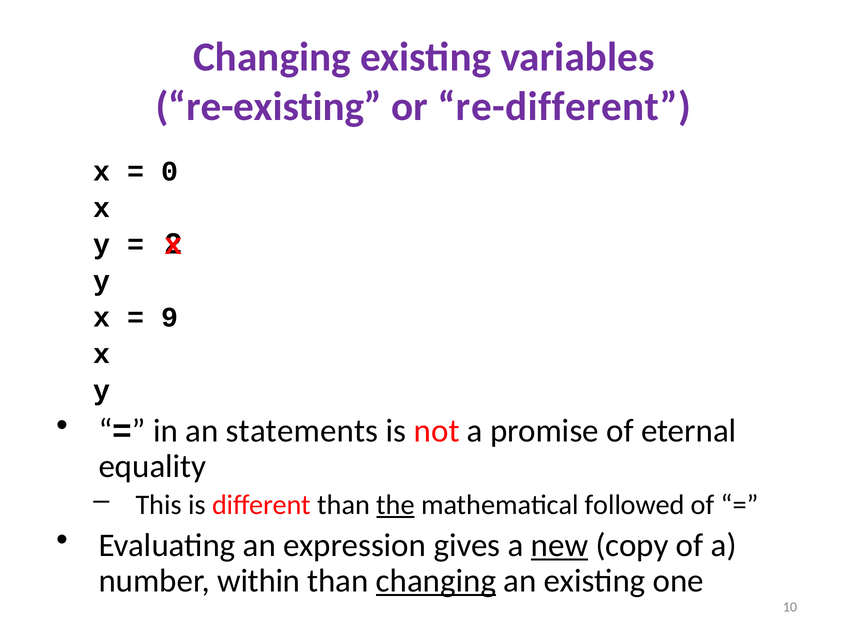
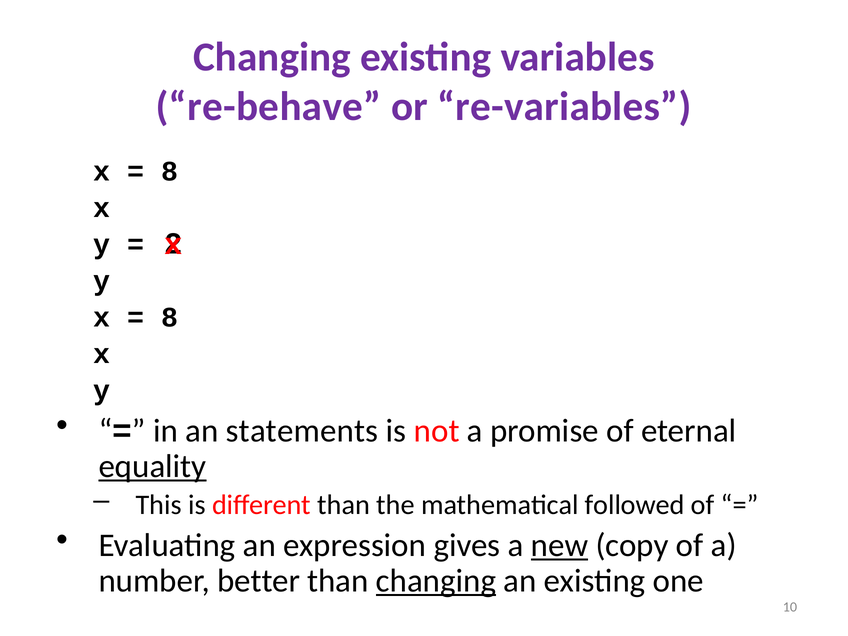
re-existing: re-existing -> re-behave (269, 107)
re-different: re-different -> re-variables (564, 107)
0: 0 -> 8 (170, 172)
9: 9 -> 8 (170, 317)
equality underline: none -> present (152, 466)
the underline: present -> none (395, 505)
within: within -> better (259, 581)
